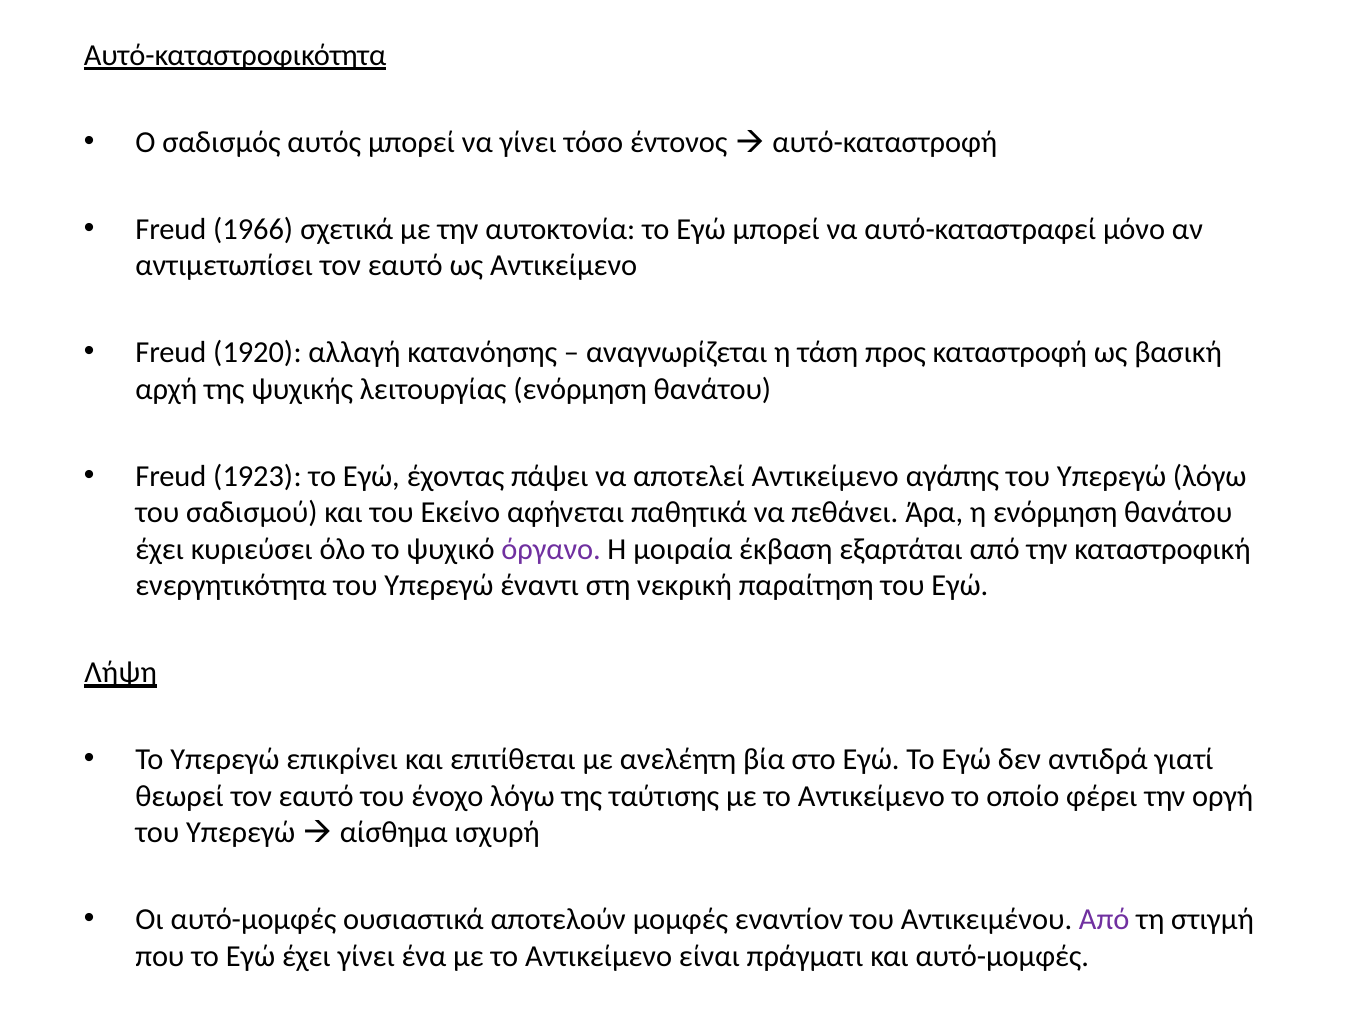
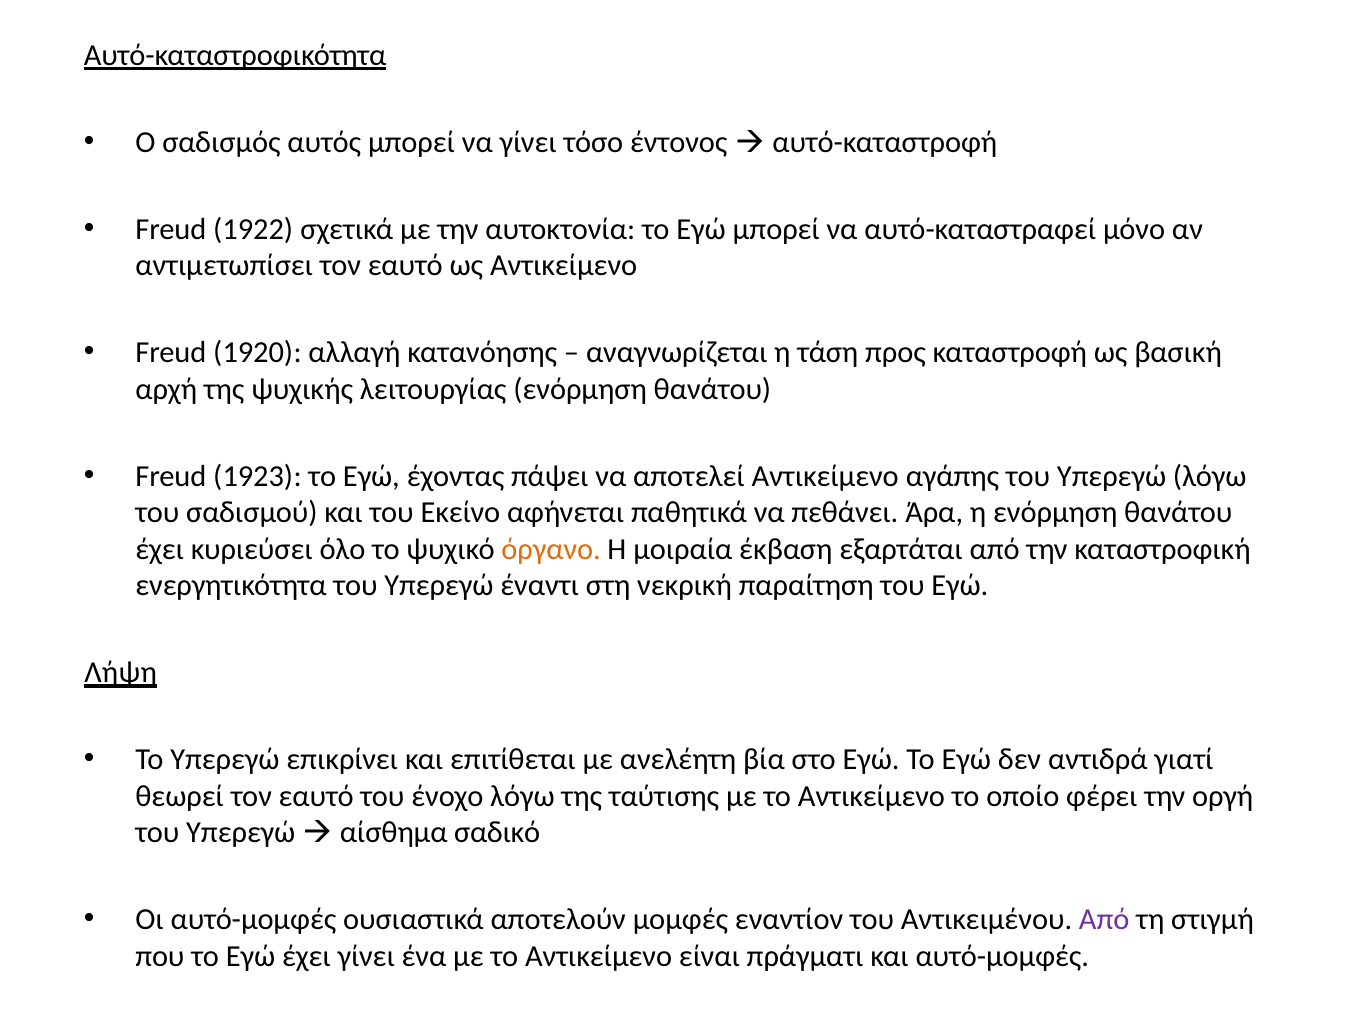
1966: 1966 -> 1922 (253, 229)
όργανο colour: purple -> orange (551, 549)
ισχυρή: ισχυρή -> σαδικό (497, 833)
